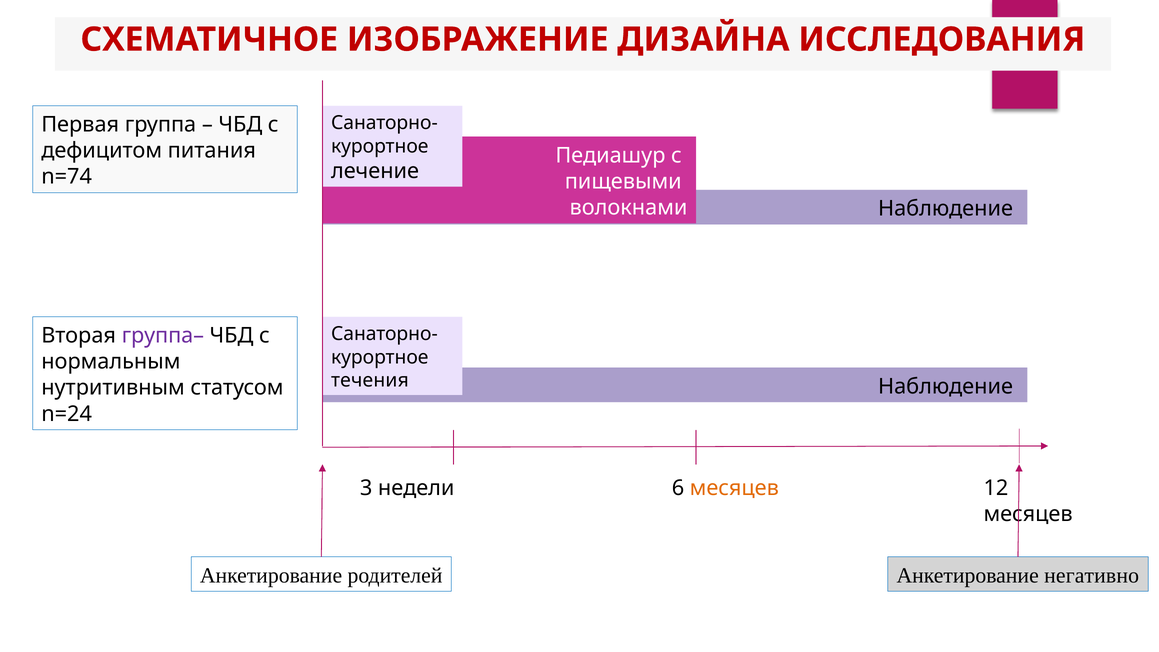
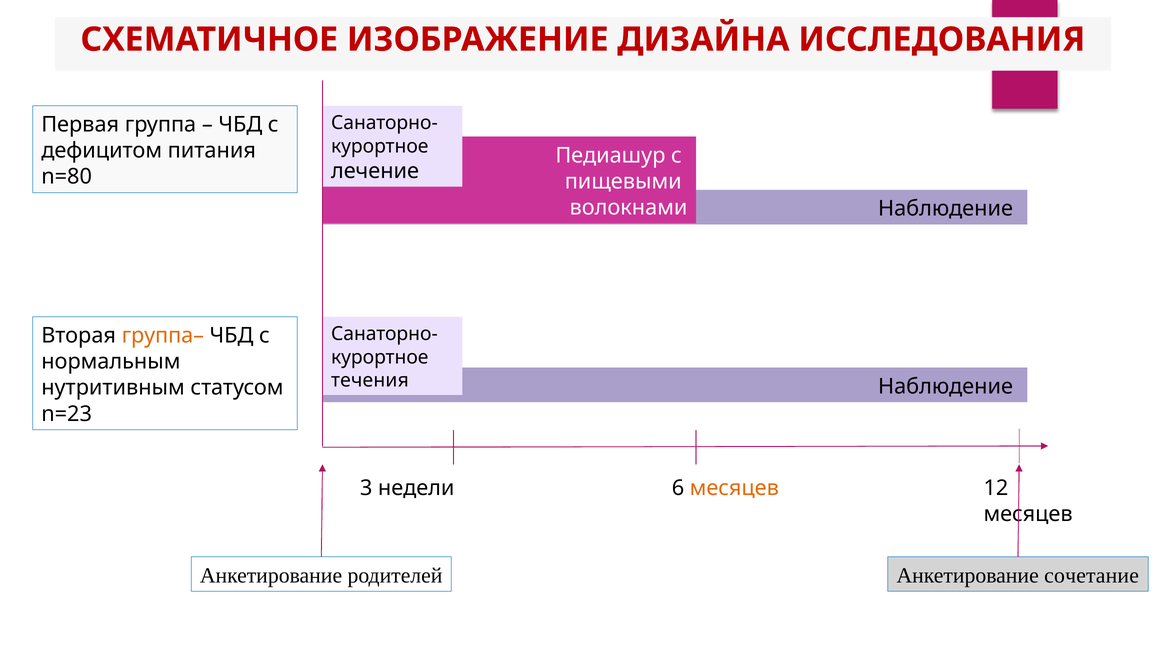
n=74: n=74 -> n=80 (67, 177)
группа– colour: purple -> orange (163, 336)
n=24: n=24 -> n=23 (67, 414)
негативно: негативно -> сочетание (1092, 575)
